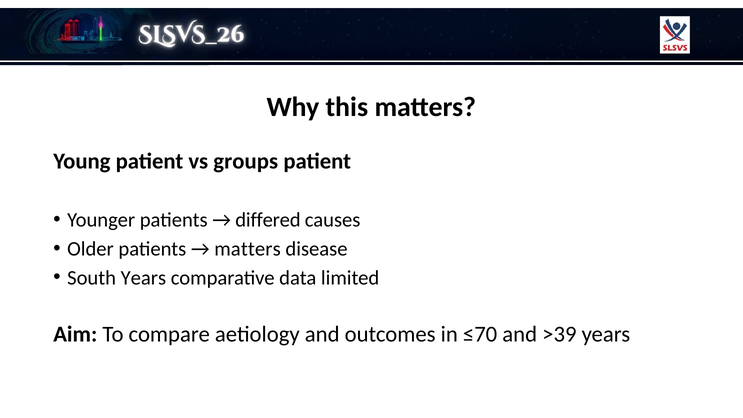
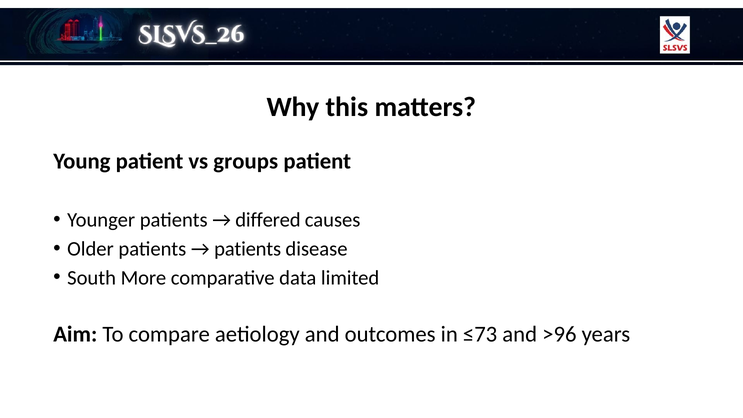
matters: matters -> patients (248, 249)
South Years: Years -> More (143, 278)
≤70: ≤70 -> ≤73 (480, 334)
>39: >39 -> >96 (559, 334)
